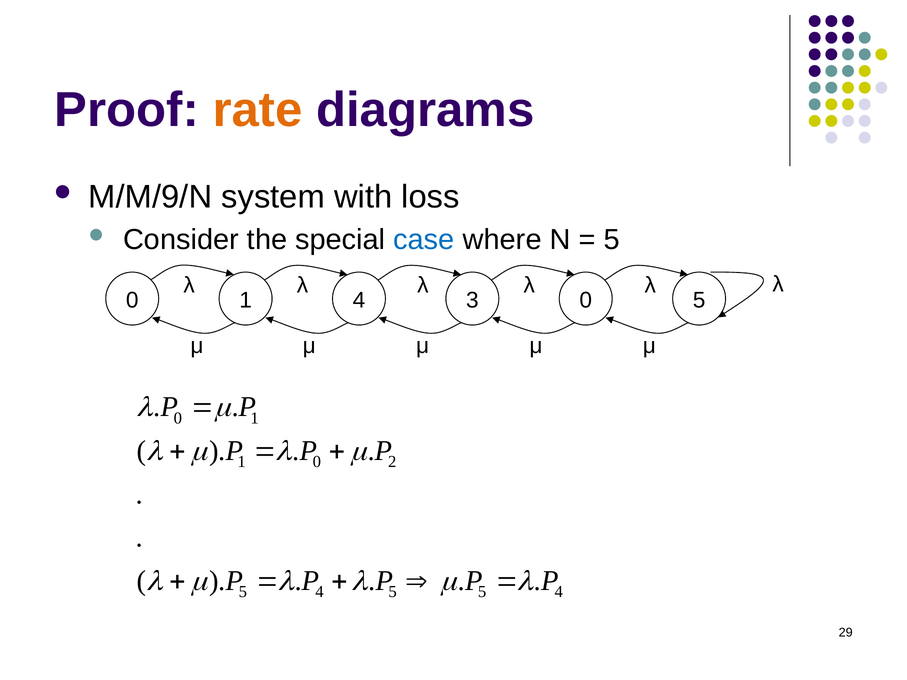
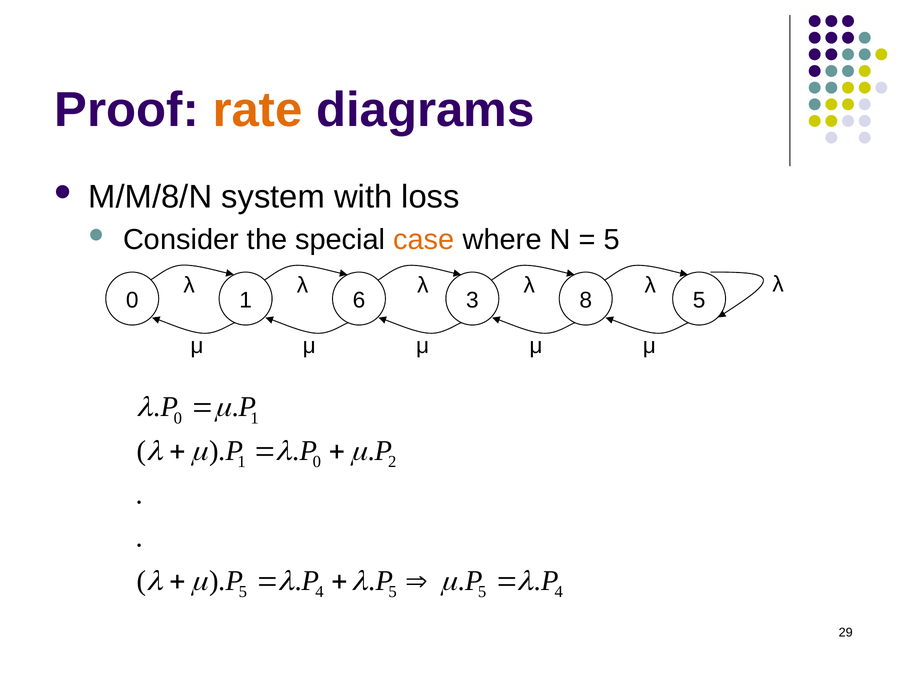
M/M/9/N: M/M/9/N -> M/M/8/N (150, 197)
case colour: blue -> orange (424, 240)
1 4: 4 -> 6 (359, 300)
3 0: 0 -> 8 (586, 300)
